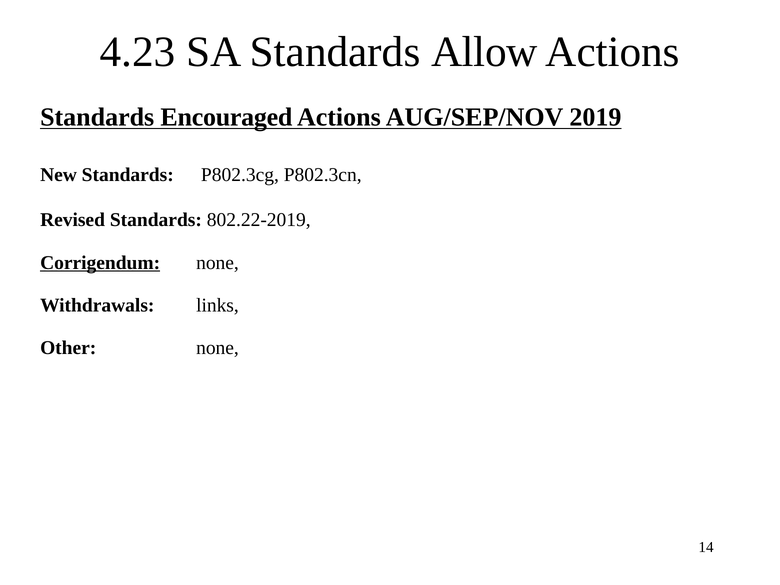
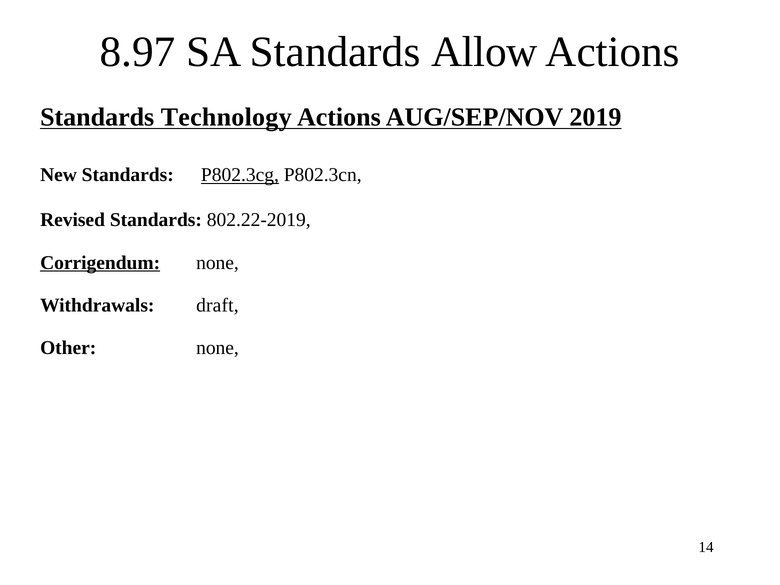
4.23: 4.23 -> 8.97 (138, 52)
Encouraged: Encouraged -> Technology (226, 117)
P802.3cg underline: none -> present (240, 175)
links: links -> draft (217, 305)
